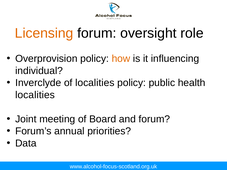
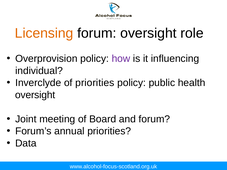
how colour: orange -> purple (121, 59)
of localities: localities -> priorities (95, 83)
localities: localities -> oversight (35, 95)
